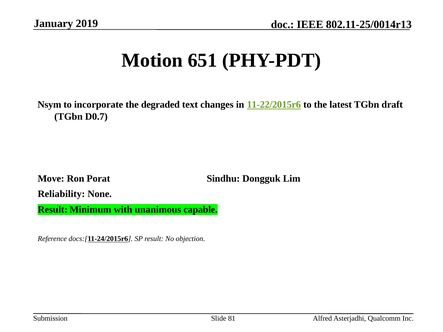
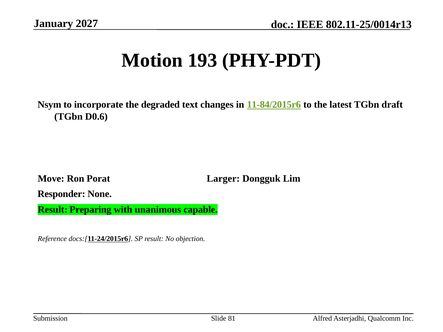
2019: 2019 -> 2027 (87, 23)
651: 651 -> 193 (203, 60)
11-22/2015r6: 11-22/2015r6 -> 11-84/2015r6 (274, 105)
D0.7: D0.7 -> D0.6 (96, 117)
Sindhu: Sindhu -> Larger (223, 179)
Reliability: Reliability -> Responder (61, 194)
Minimum: Minimum -> Preparing (90, 210)
